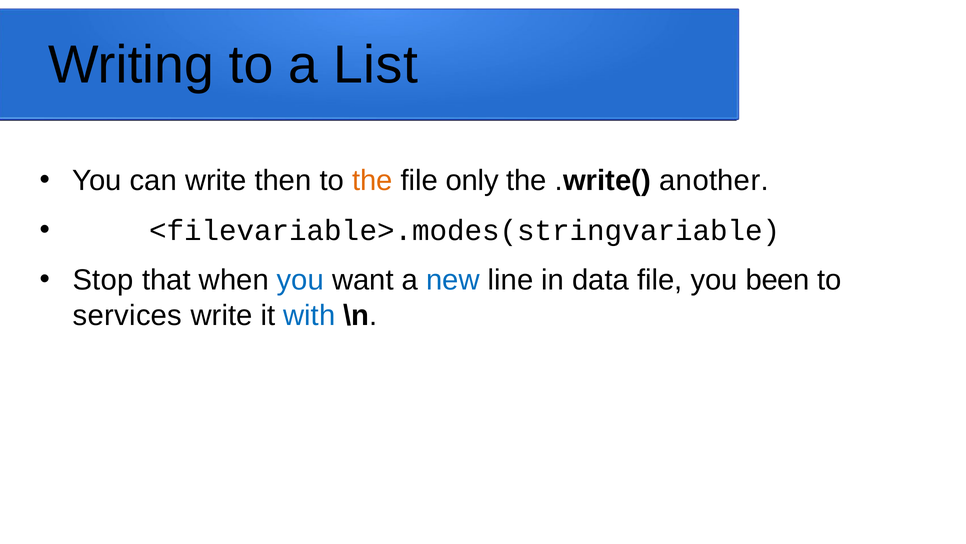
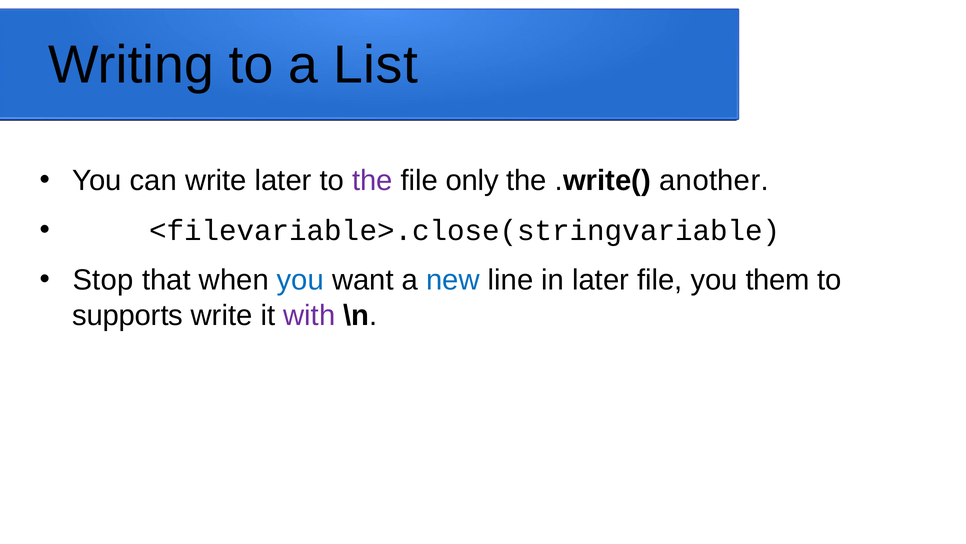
write then: then -> later (283, 181)
the colour: orange -> purple (372, 181)
<filevariable>.modes(stringvariable: <filevariable>.modes(stringvariable -> <filevariable>.close(stringvariable (465, 230)
in data: data -> later (601, 280)
been: been -> them (778, 280)
services: services -> supports (128, 315)
with colour: blue -> purple (309, 315)
